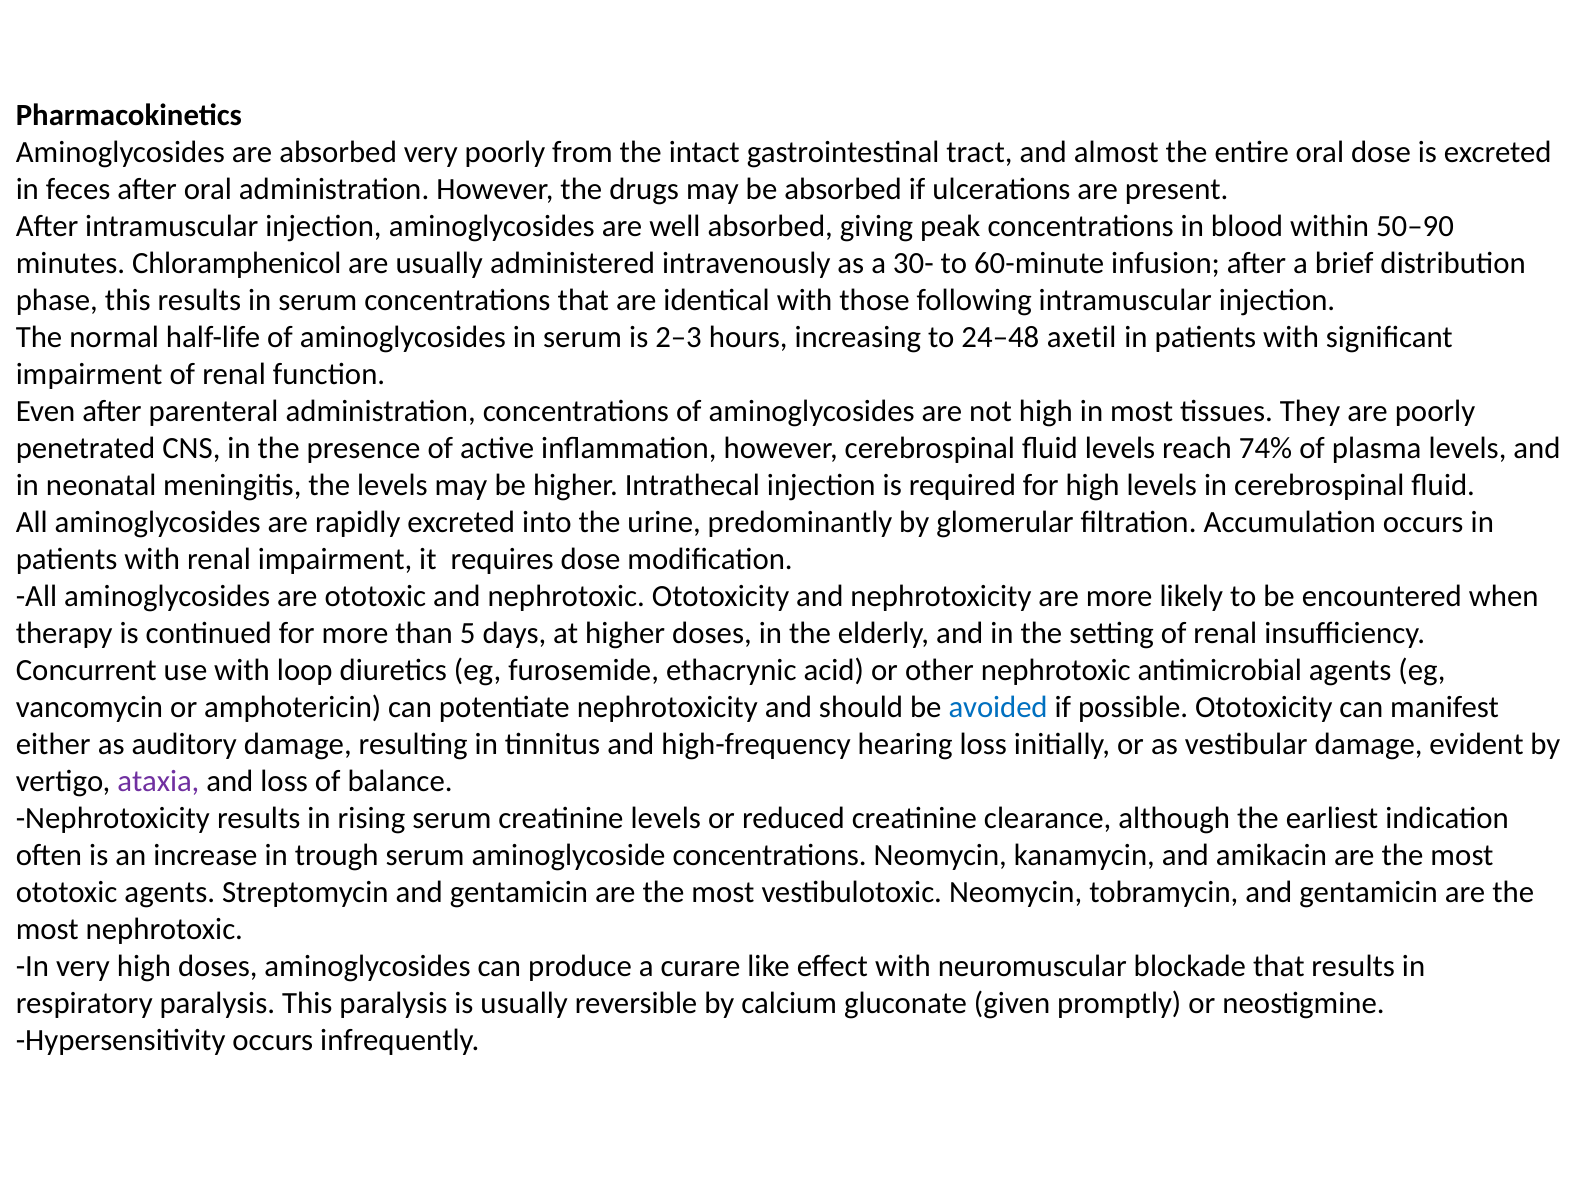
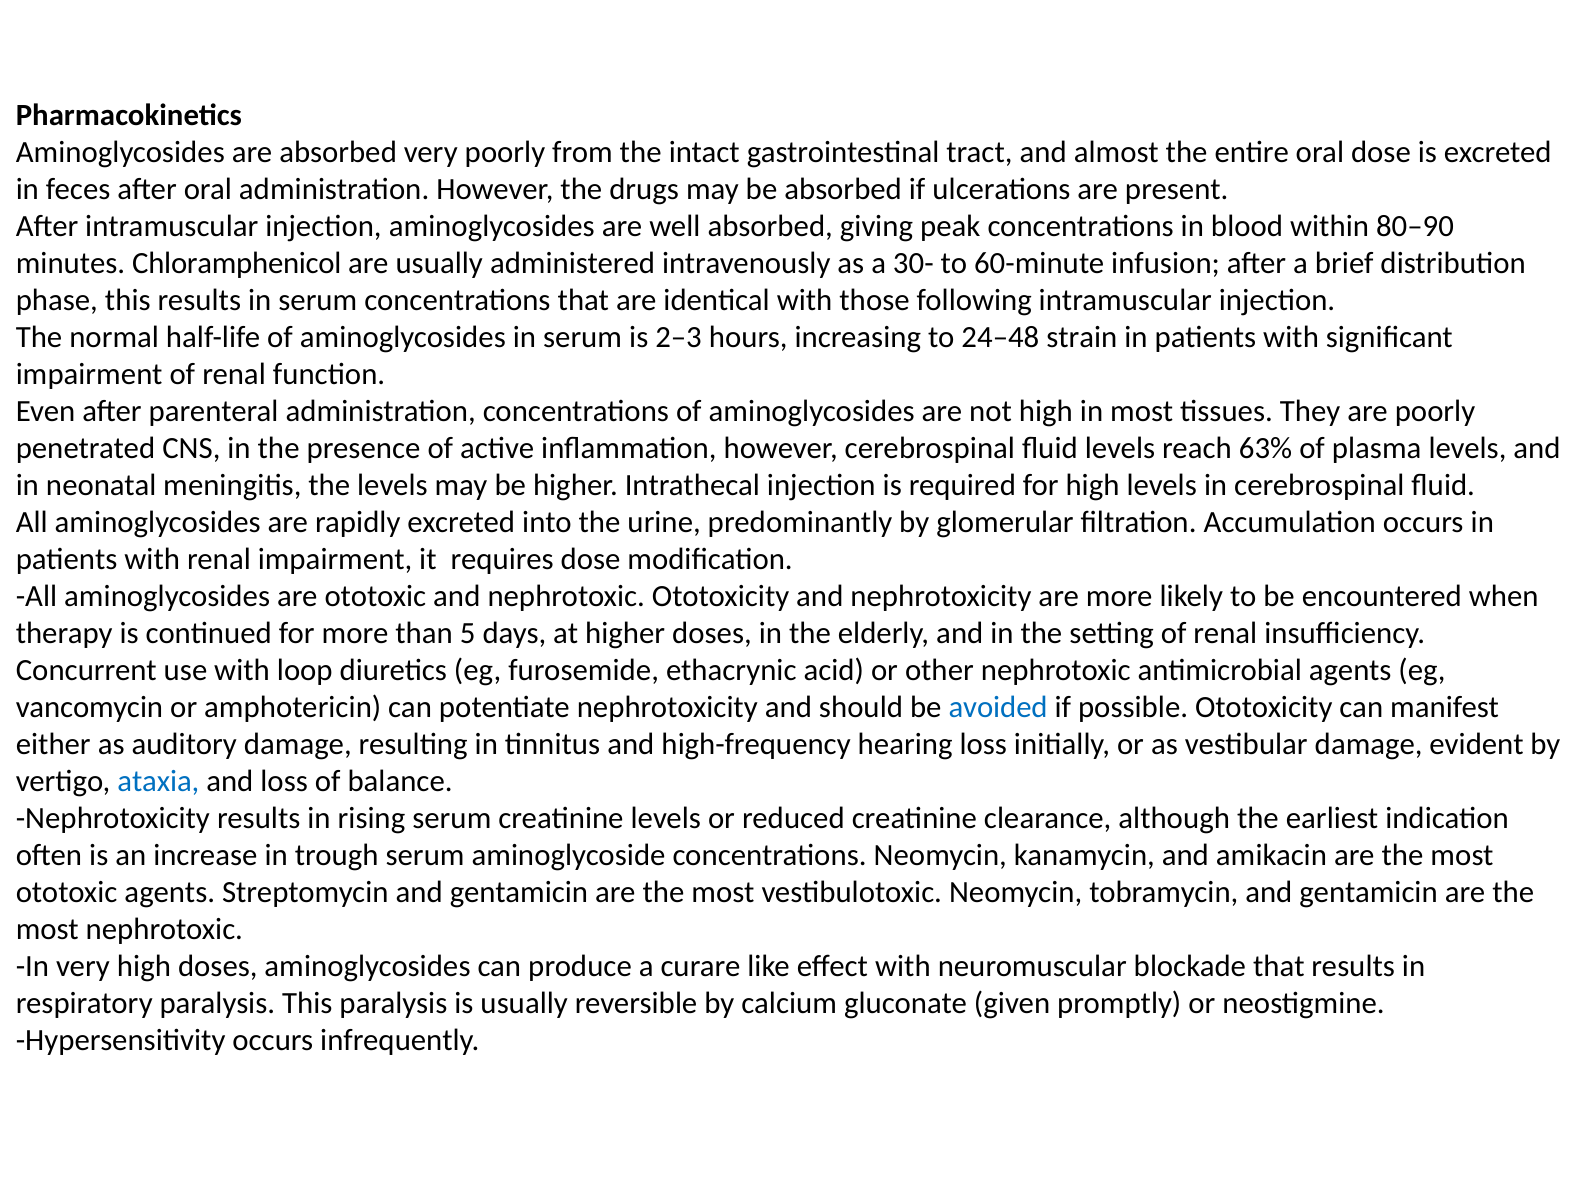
50–90: 50–90 -> 80–90 (1415, 226)
axetil: axetil -> strain (1082, 337)
74%: 74% -> 63% (1266, 448)
ataxia colour: purple -> blue (158, 781)
